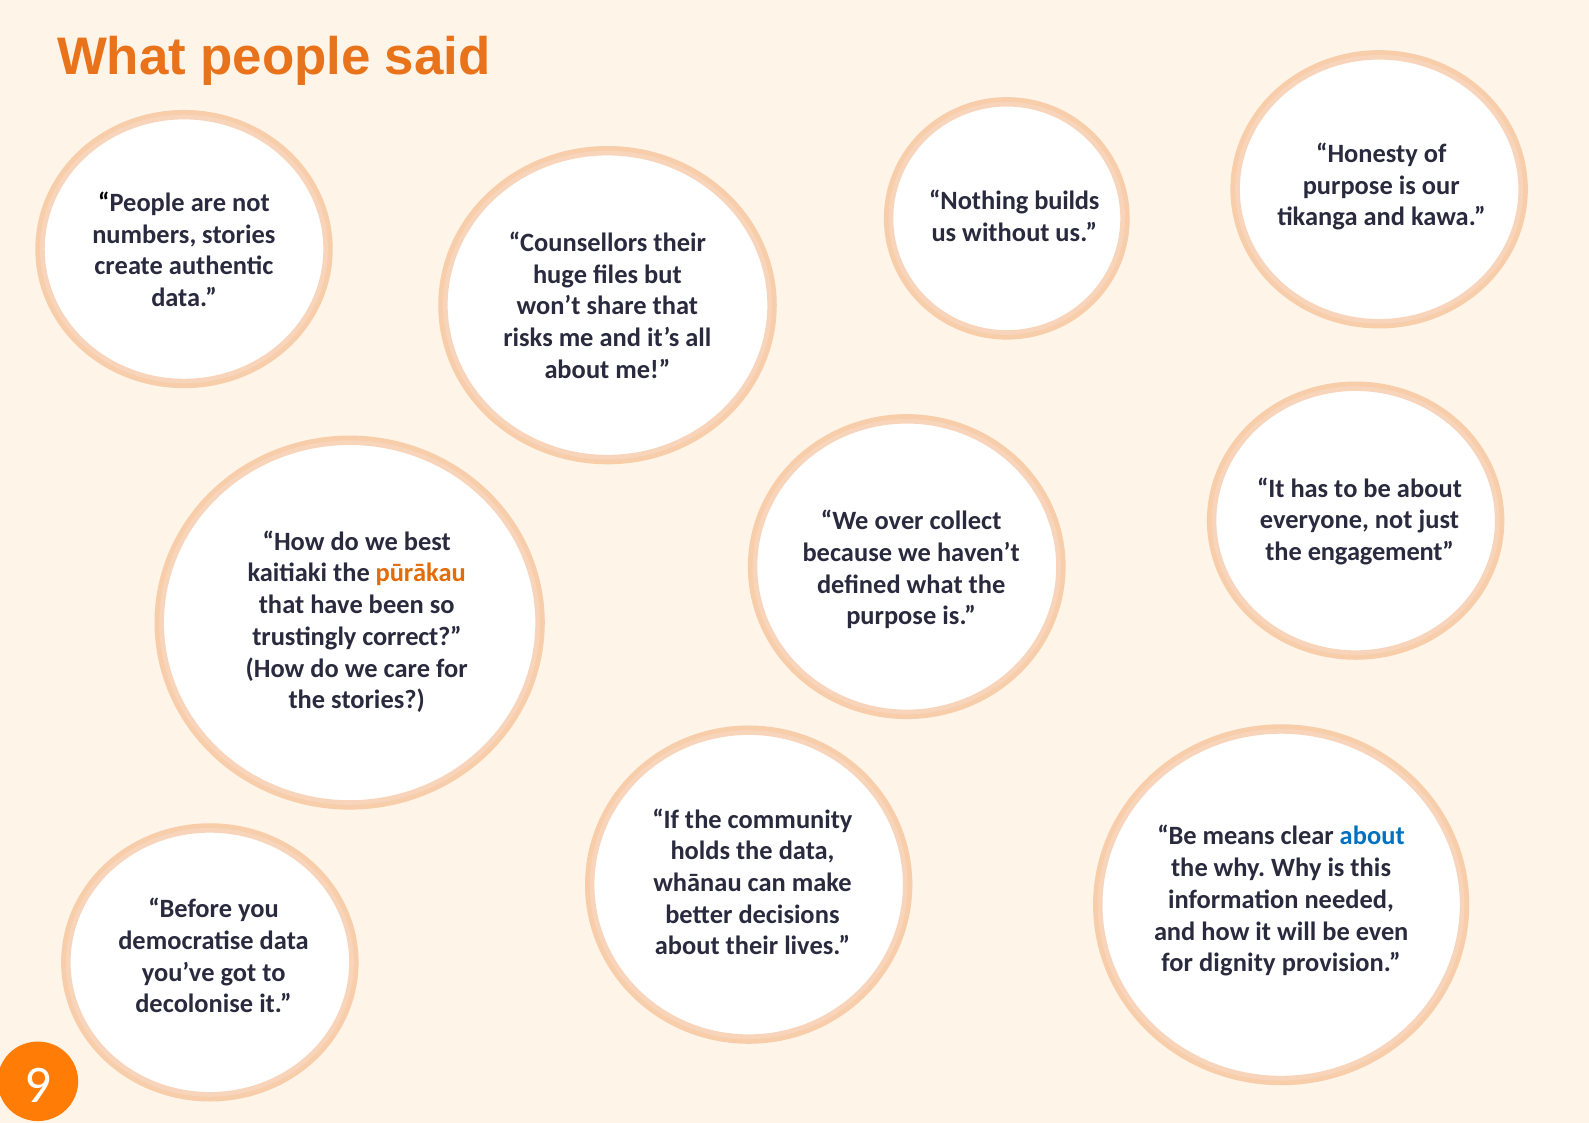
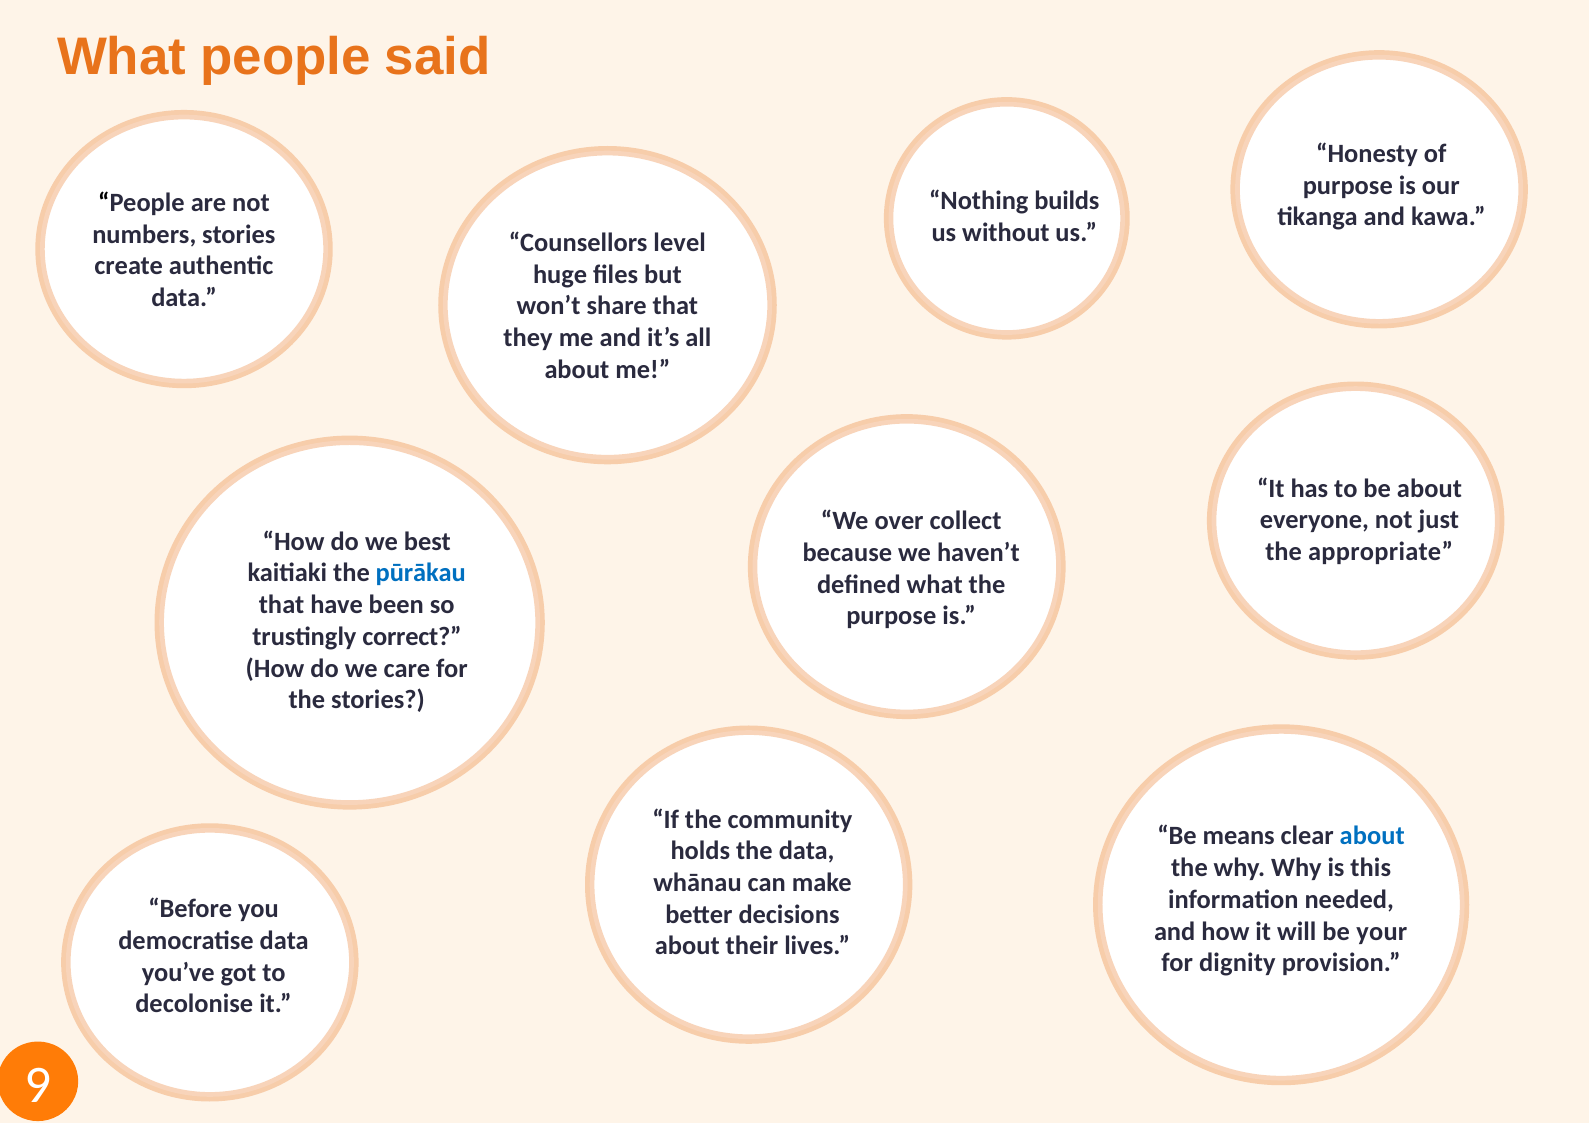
Counsellors their: their -> level (680, 243)
risks: risks -> they (528, 338)
engagement: engagement -> appropriate (1381, 552)
pūrākau colour: orange -> blue (421, 573)
even: even -> your (1382, 932)
